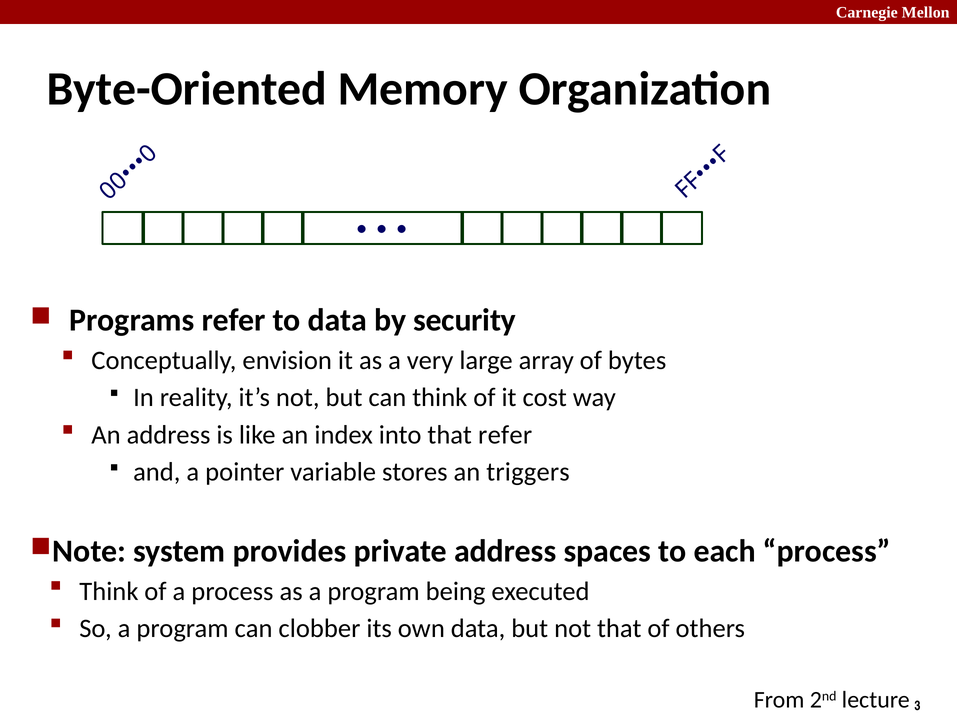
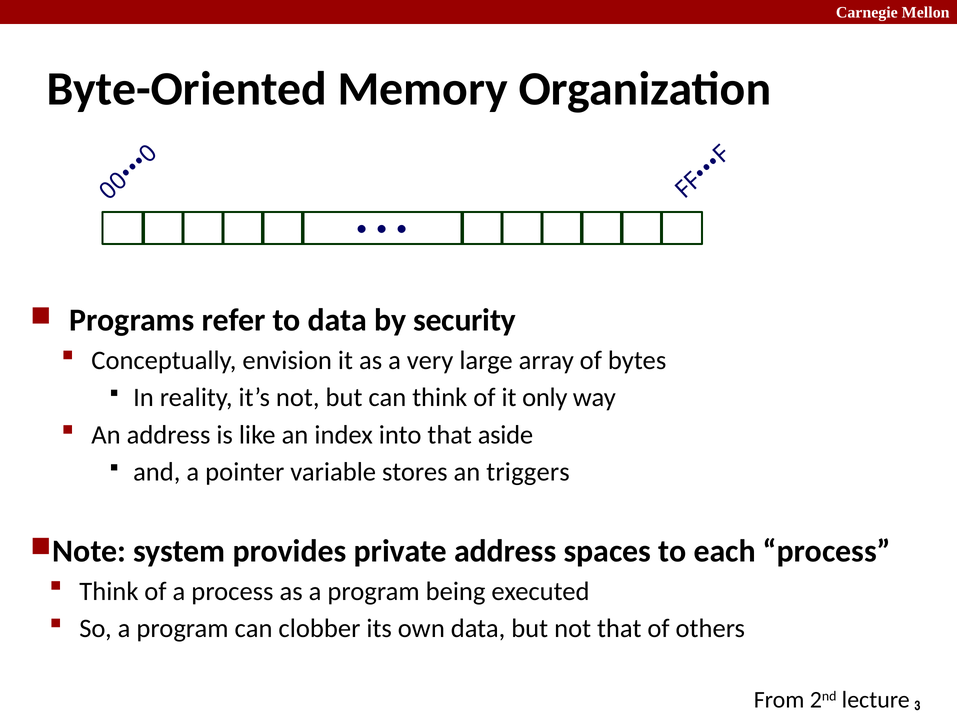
cost: cost -> only (545, 397)
that refer: refer -> aside (505, 435)
